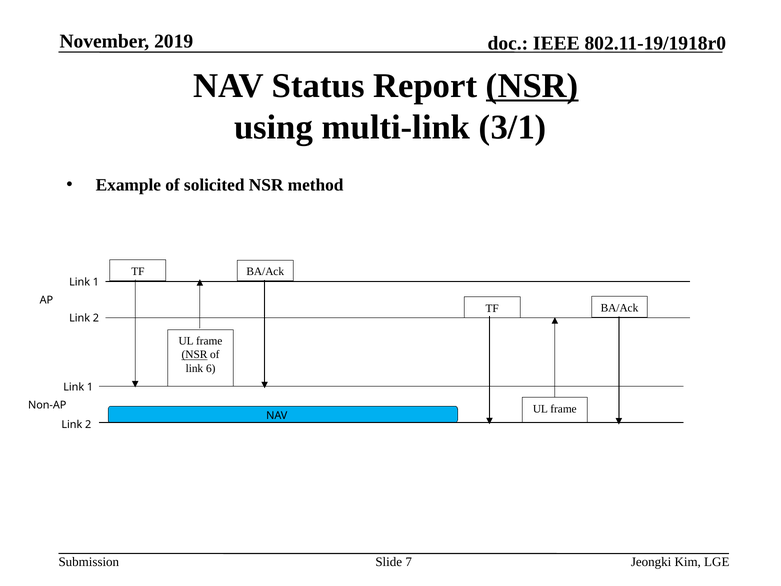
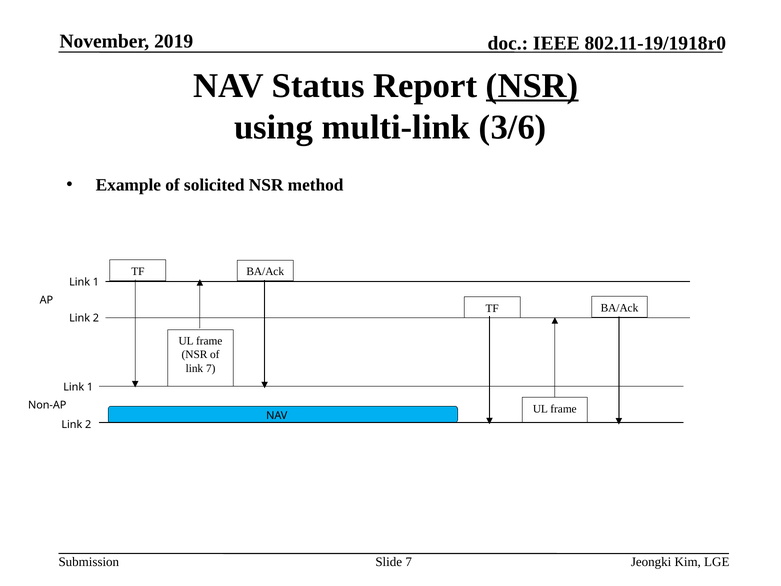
3/1: 3/1 -> 3/6 (513, 127)
NSR underline: present -> none (194, 355)
link 6: 6 -> 7 (211, 368)
